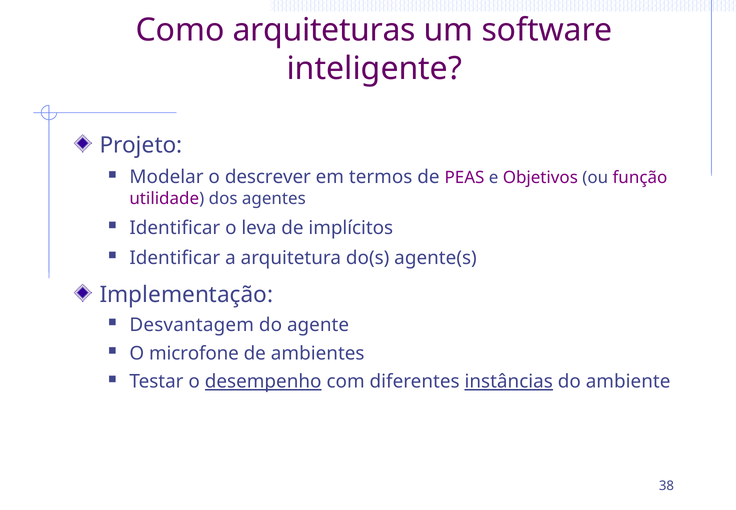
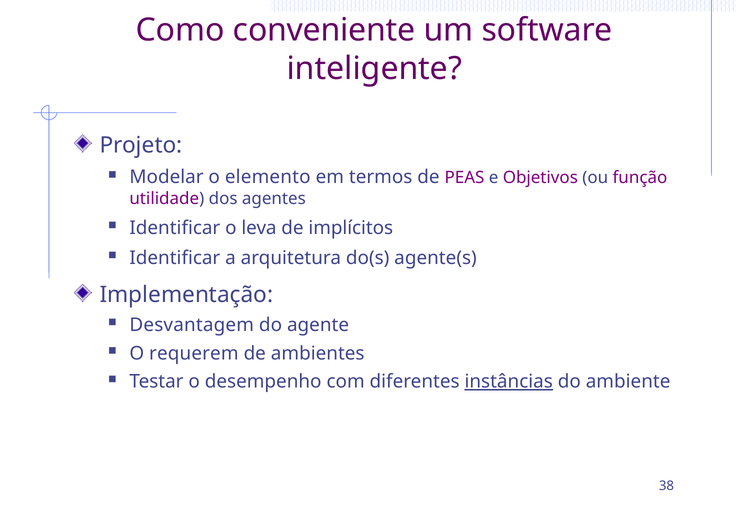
arquiteturas: arquiteturas -> conveniente (324, 30)
descrever: descrever -> elemento (268, 177)
microfone: microfone -> requerem (194, 353)
desempenho underline: present -> none (263, 381)
